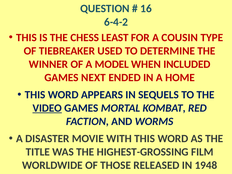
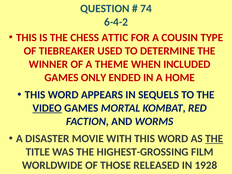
16: 16 -> 74 (146, 9)
LEAST: LEAST -> ATTIC (115, 38)
MODEL: MODEL -> THEME (112, 64)
NEXT: NEXT -> ONLY (94, 78)
THE underline: none -> present (214, 139)
1948: 1948 -> 1928 (206, 165)
